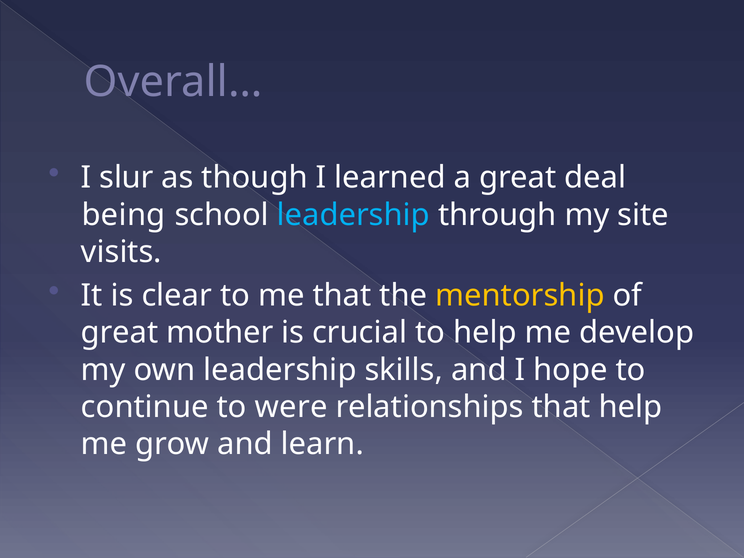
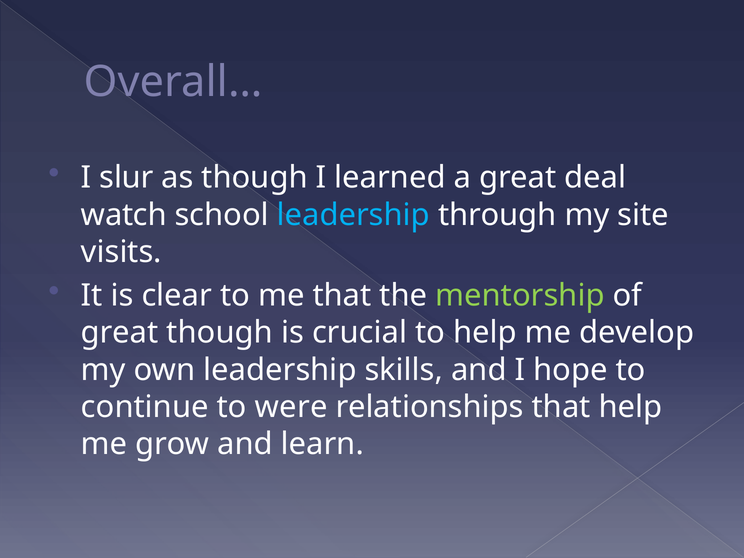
being: being -> watch (124, 215)
mentorship colour: yellow -> light green (520, 295)
great mother: mother -> though (220, 333)
